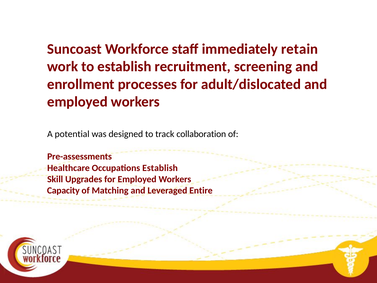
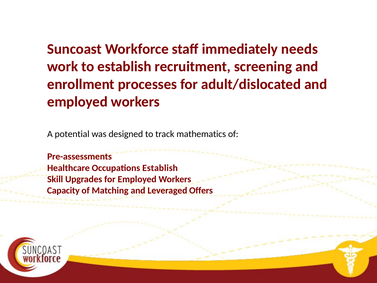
retain: retain -> needs (300, 49)
collaboration: collaboration -> mathematics (201, 134)
Entire: Entire -> Offers (201, 190)
